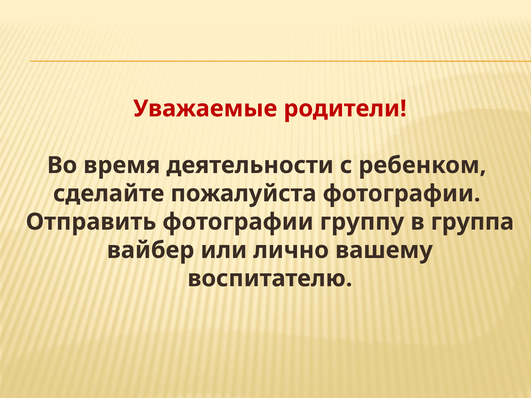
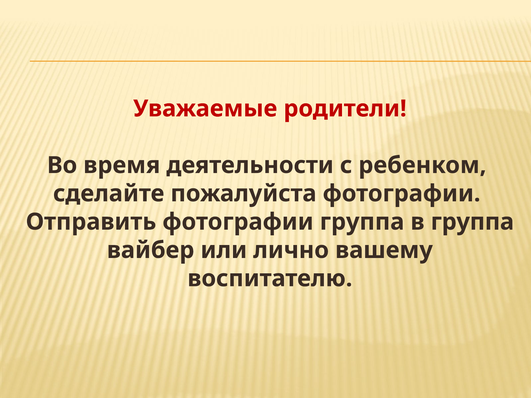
фотографии группу: группу -> группа (362, 222)
